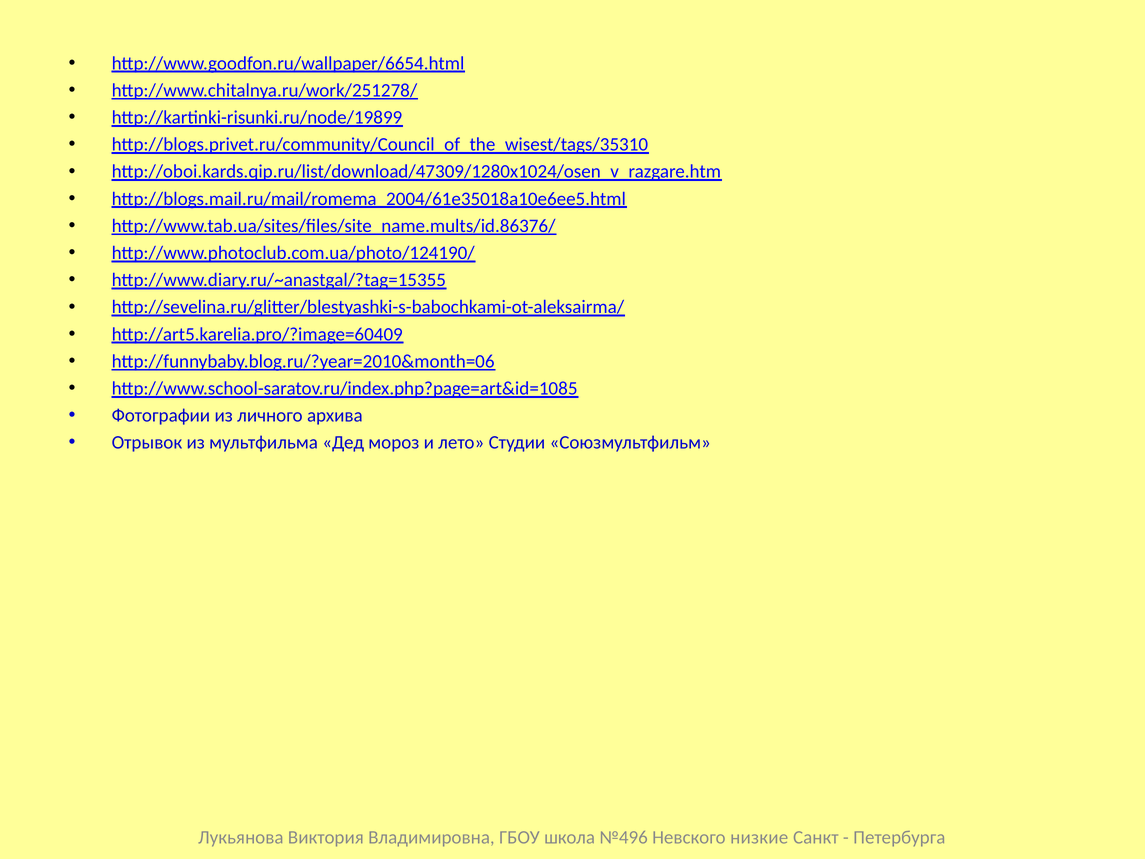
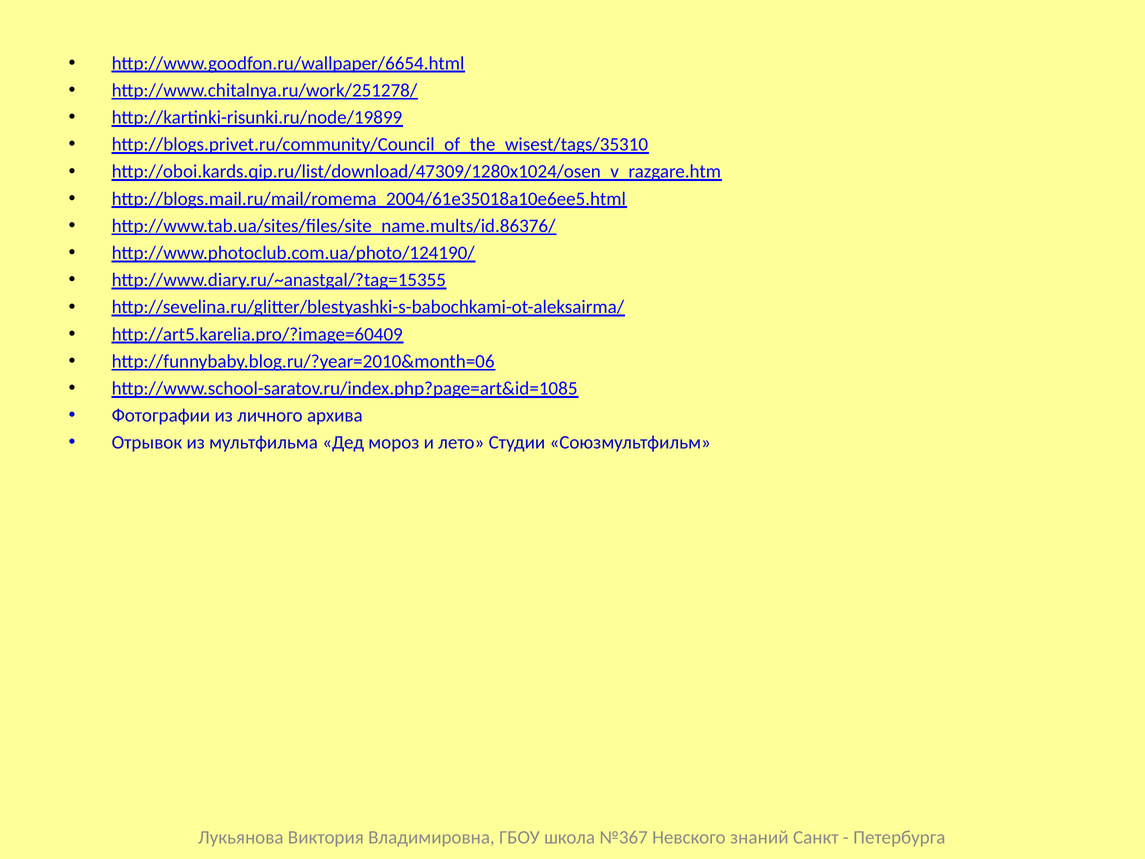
№496: №496 -> №367 (624, 837)
низкие: низкие -> знаний (759, 837)
